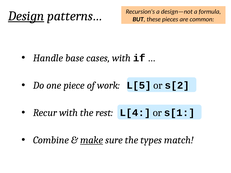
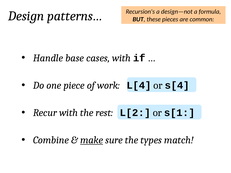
Design underline: present -> none (26, 16)
L[5: L[5 -> L[4 (139, 85)
s[2: s[2 -> s[4 (177, 85)
L[4: L[4 -> L[2 (135, 113)
